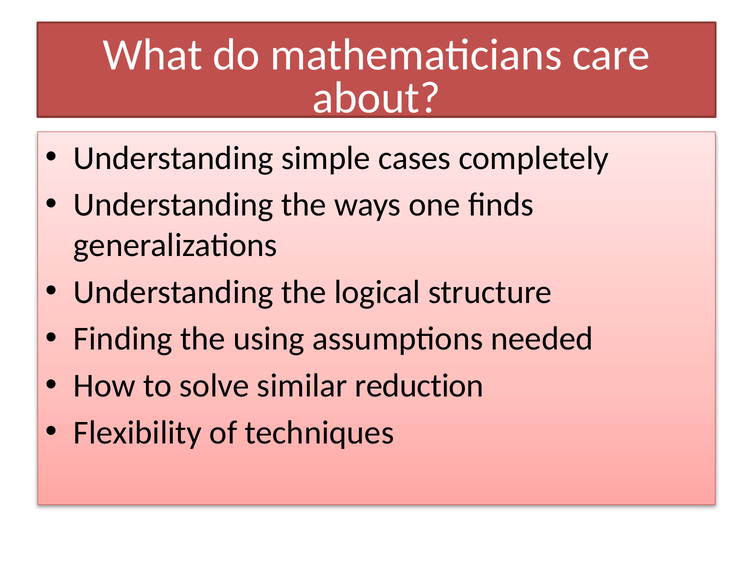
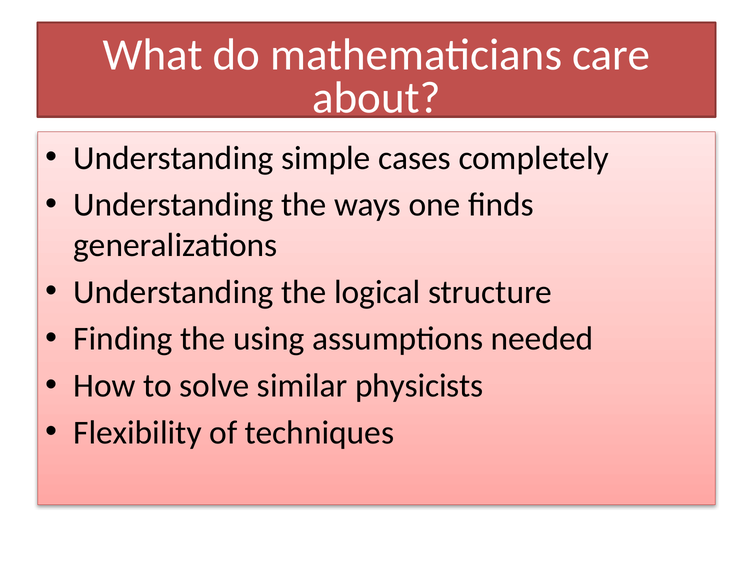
reduction: reduction -> physicists (419, 386)
